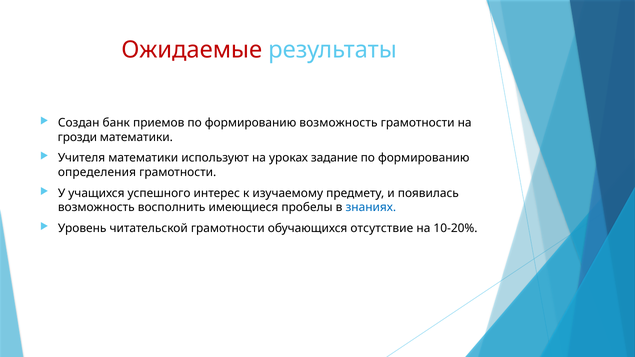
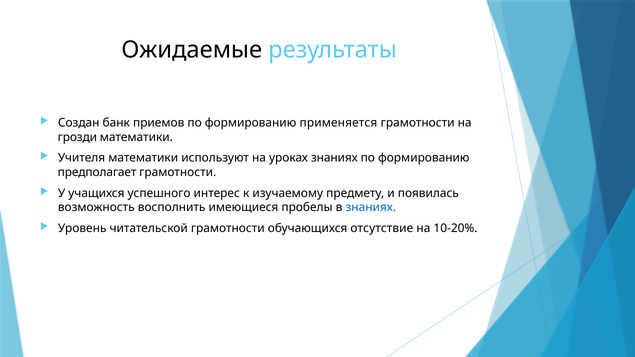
Ожидаемые colour: red -> black (192, 50)
формированию возможность: возможность -> применяется (338, 123)
уроках задание: задание -> знаниях (334, 158)
определения: определения -> предполагает (97, 172)
